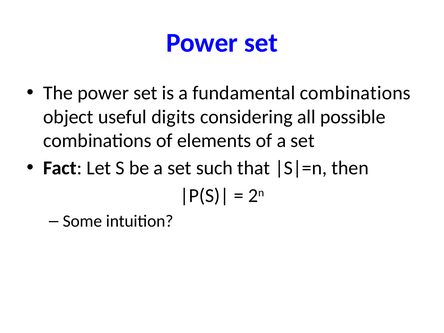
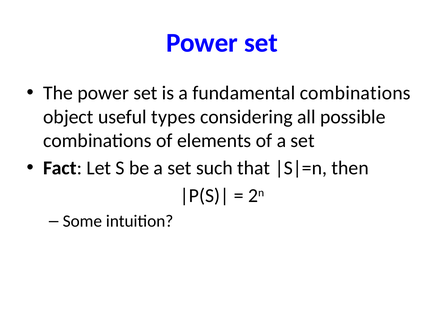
digits: digits -> types (173, 117)
